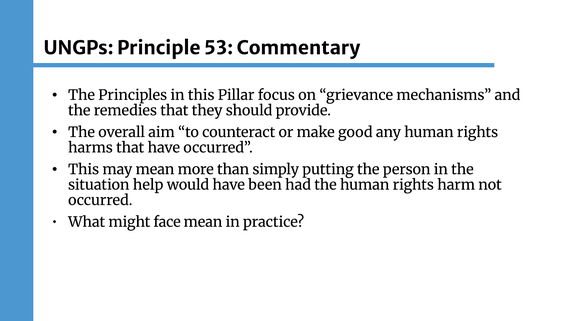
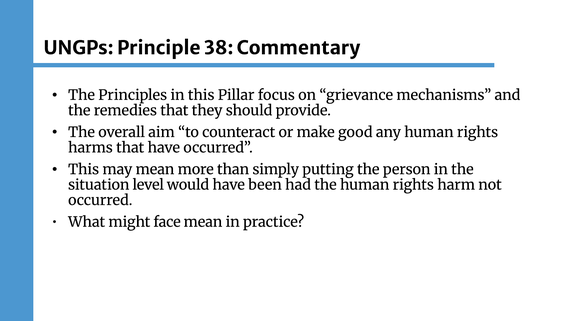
53: 53 -> 38 (219, 48)
help: help -> level (148, 185)
